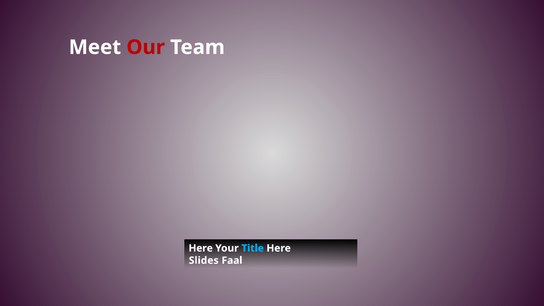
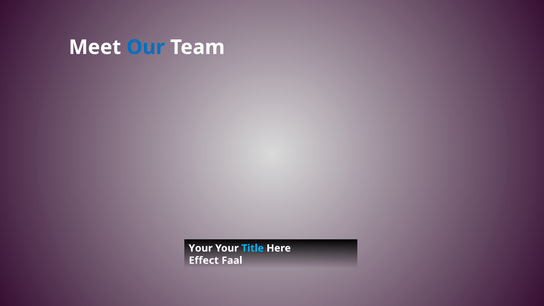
Our colour: red -> blue (146, 47)
Here: Here -> Your (201, 248)
Slides: Slides -> Effect (204, 260)
